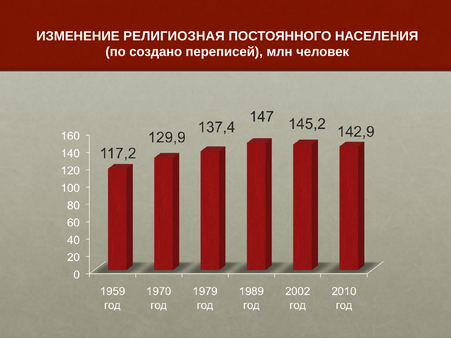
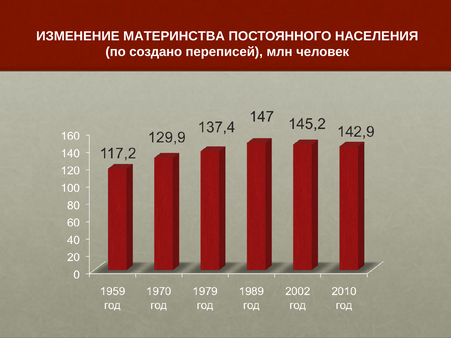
РЕЛИГИОЗНАЯ: РЕЛИГИОЗНАЯ -> МАТЕРИНСТВА (174, 36)
